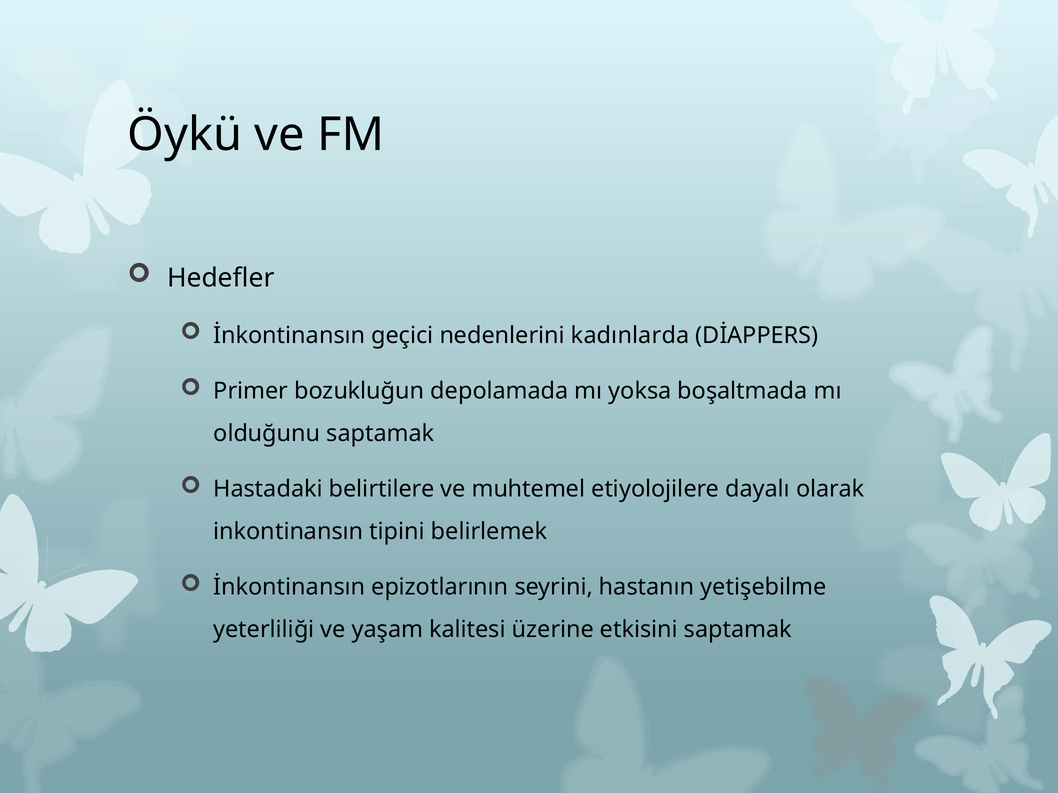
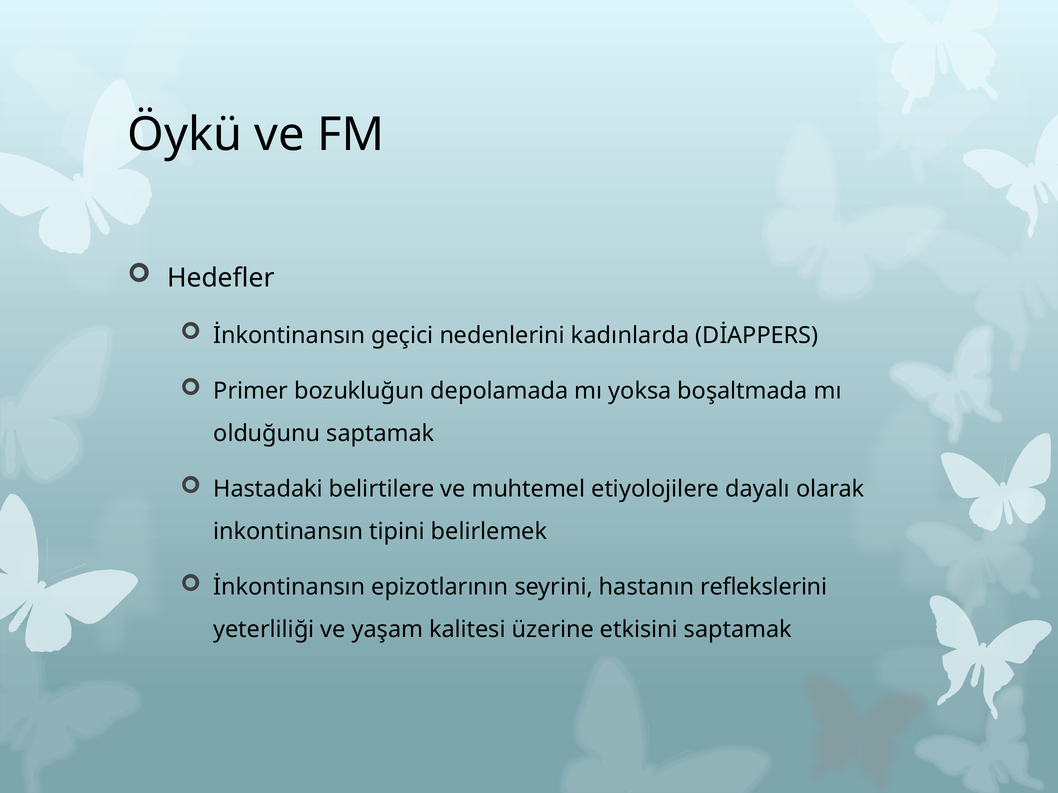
yetişebilme: yetişebilme -> reflekslerini (764, 588)
